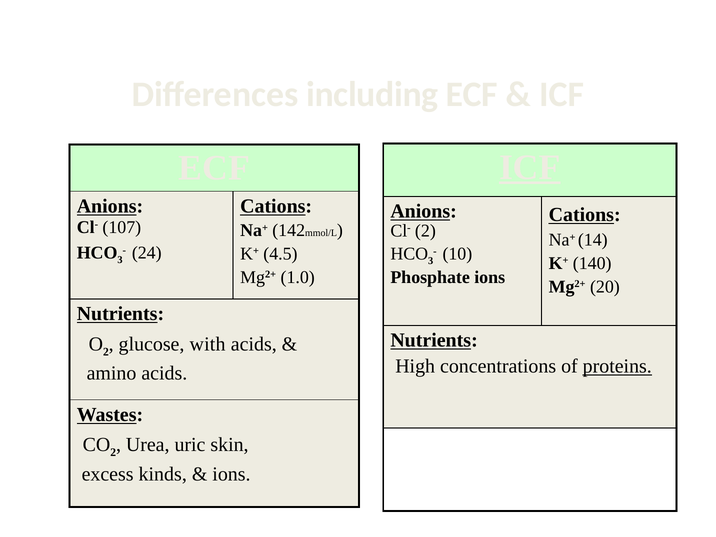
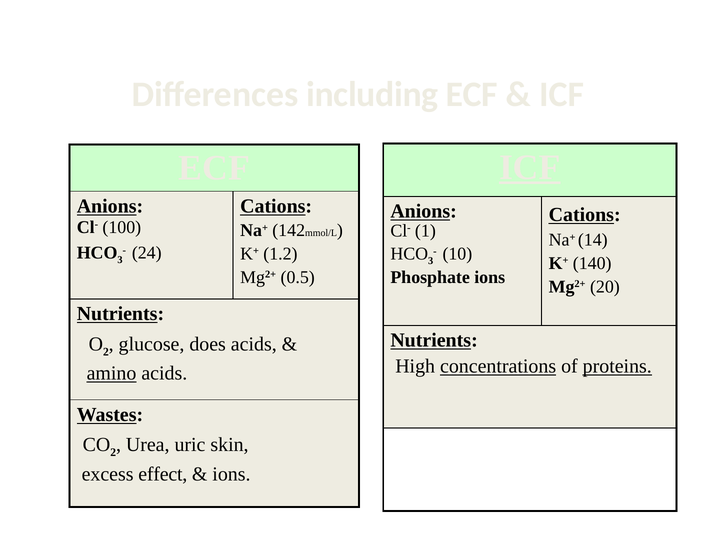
107: 107 -> 100 (122, 227)
Cl- 2: 2 -> 1 (425, 231)
4.5: 4.5 -> 1.2 (280, 254)
1.0: 1.0 -> 0.5 (298, 277)
with: with -> does (208, 344)
concentrations underline: none -> present (498, 366)
amino underline: none -> present (112, 373)
kinds: kinds -> effect (163, 474)
